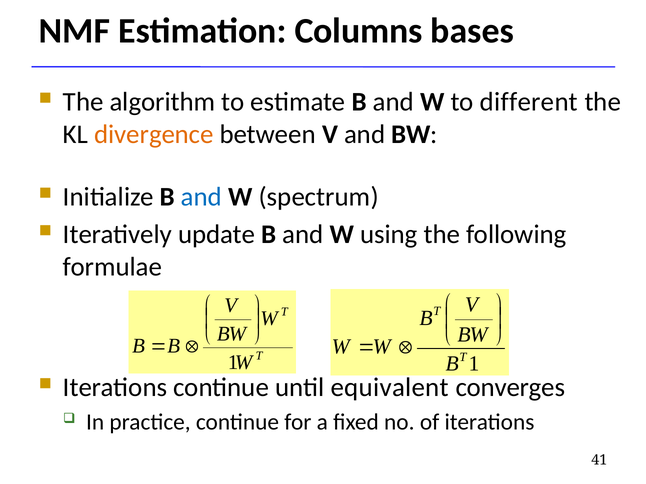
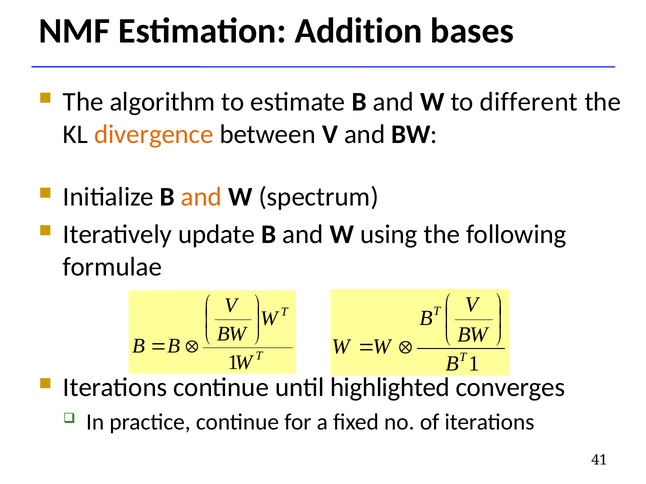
Columns: Columns -> Addition (359, 31)
and colour: blue -> orange (201, 197)
equivalent: equivalent -> highlighted (390, 388)
